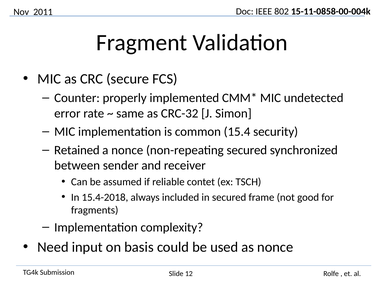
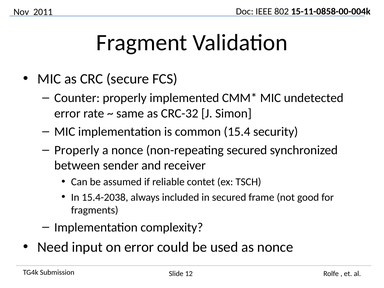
Retained: Retained -> Properly (77, 150)
15.4-2018: 15.4-2018 -> 15.4-2038 (105, 197)
on basis: basis -> error (139, 247)
